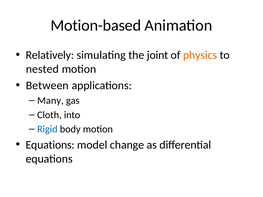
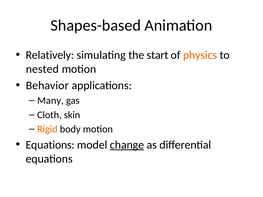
Motion-based: Motion-based -> Shapes-based (96, 25)
joint: joint -> start (158, 55)
Between: Between -> Behavior (47, 86)
into: into -> skin (72, 115)
Rigid colour: blue -> orange (47, 129)
change underline: none -> present (127, 145)
